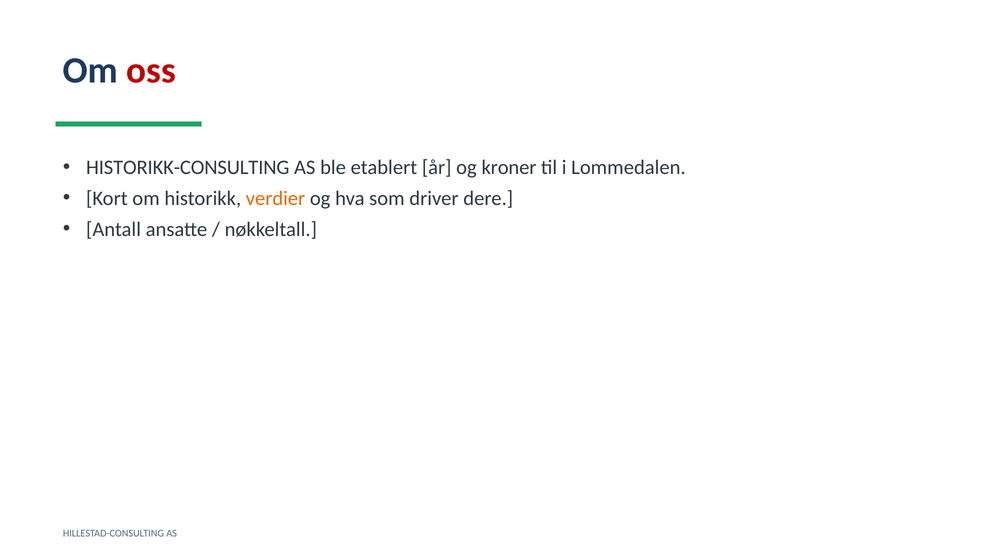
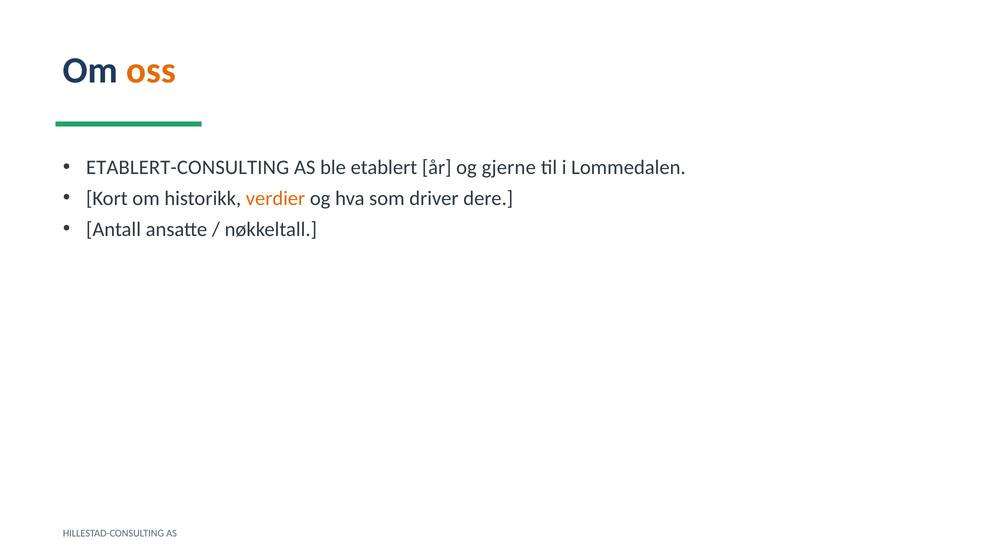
oss colour: red -> orange (151, 71)
HISTORIKK-CONSULTING: HISTORIKK-CONSULTING -> ETABLERT-CONSULTING (188, 168)
kroner: kroner -> gjerne (509, 168)
